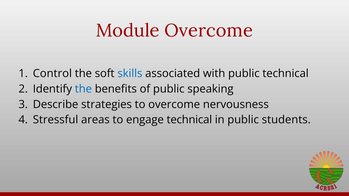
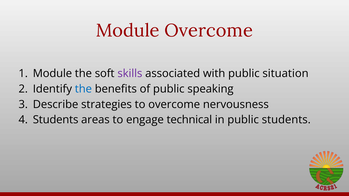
Control: Control -> Module (52, 74)
skills colour: blue -> purple (130, 74)
public technical: technical -> situation (286, 74)
Stressful: Stressful -> Students (56, 120)
